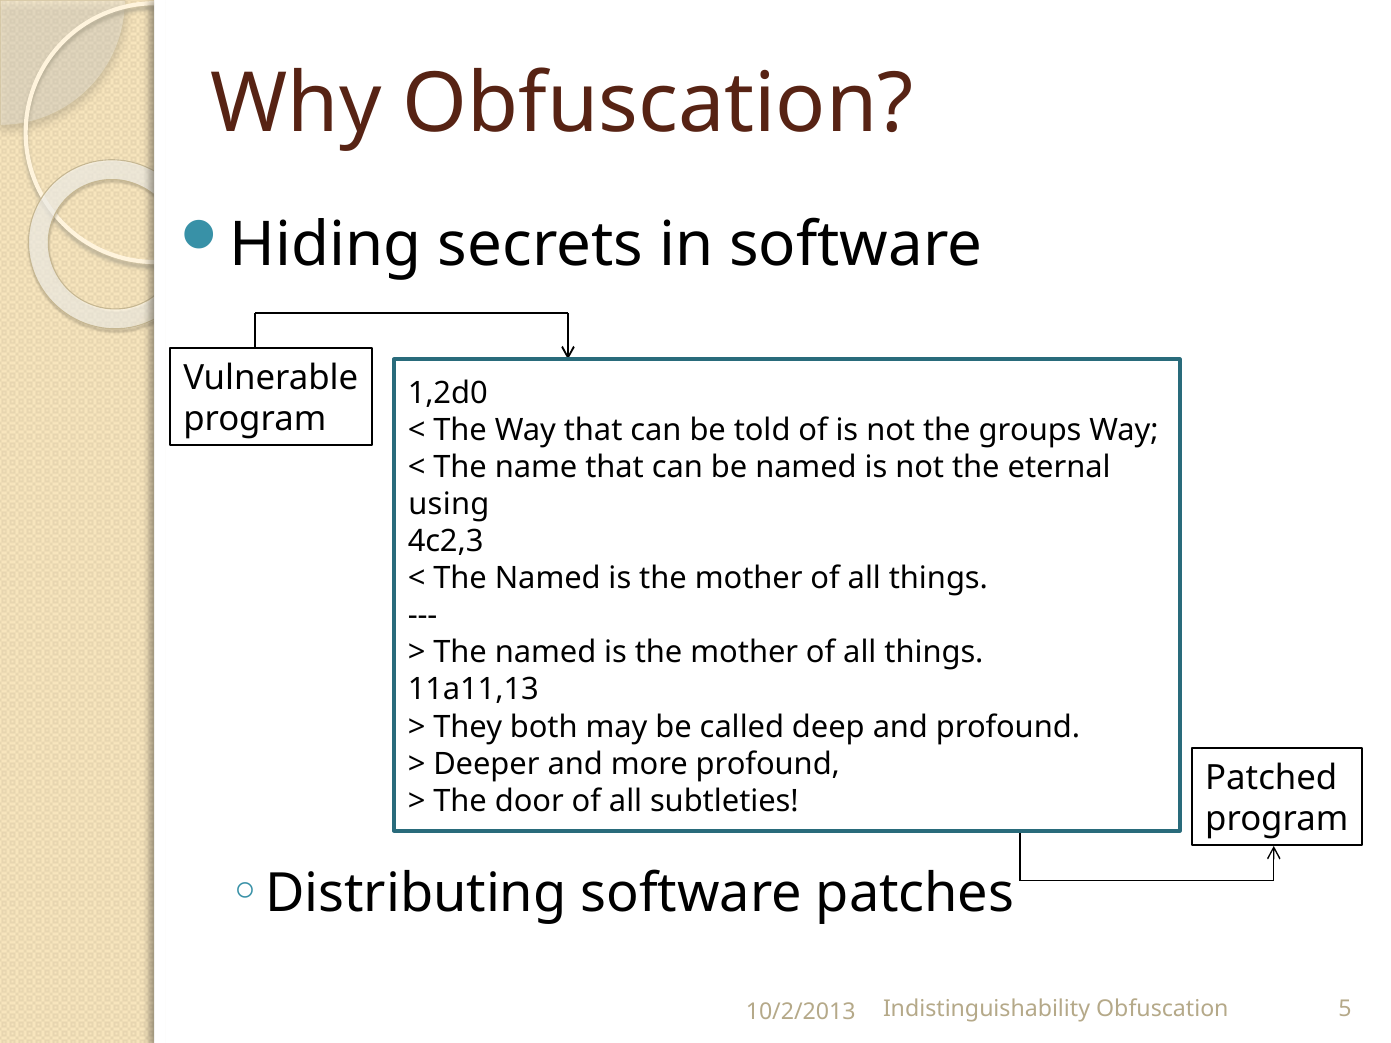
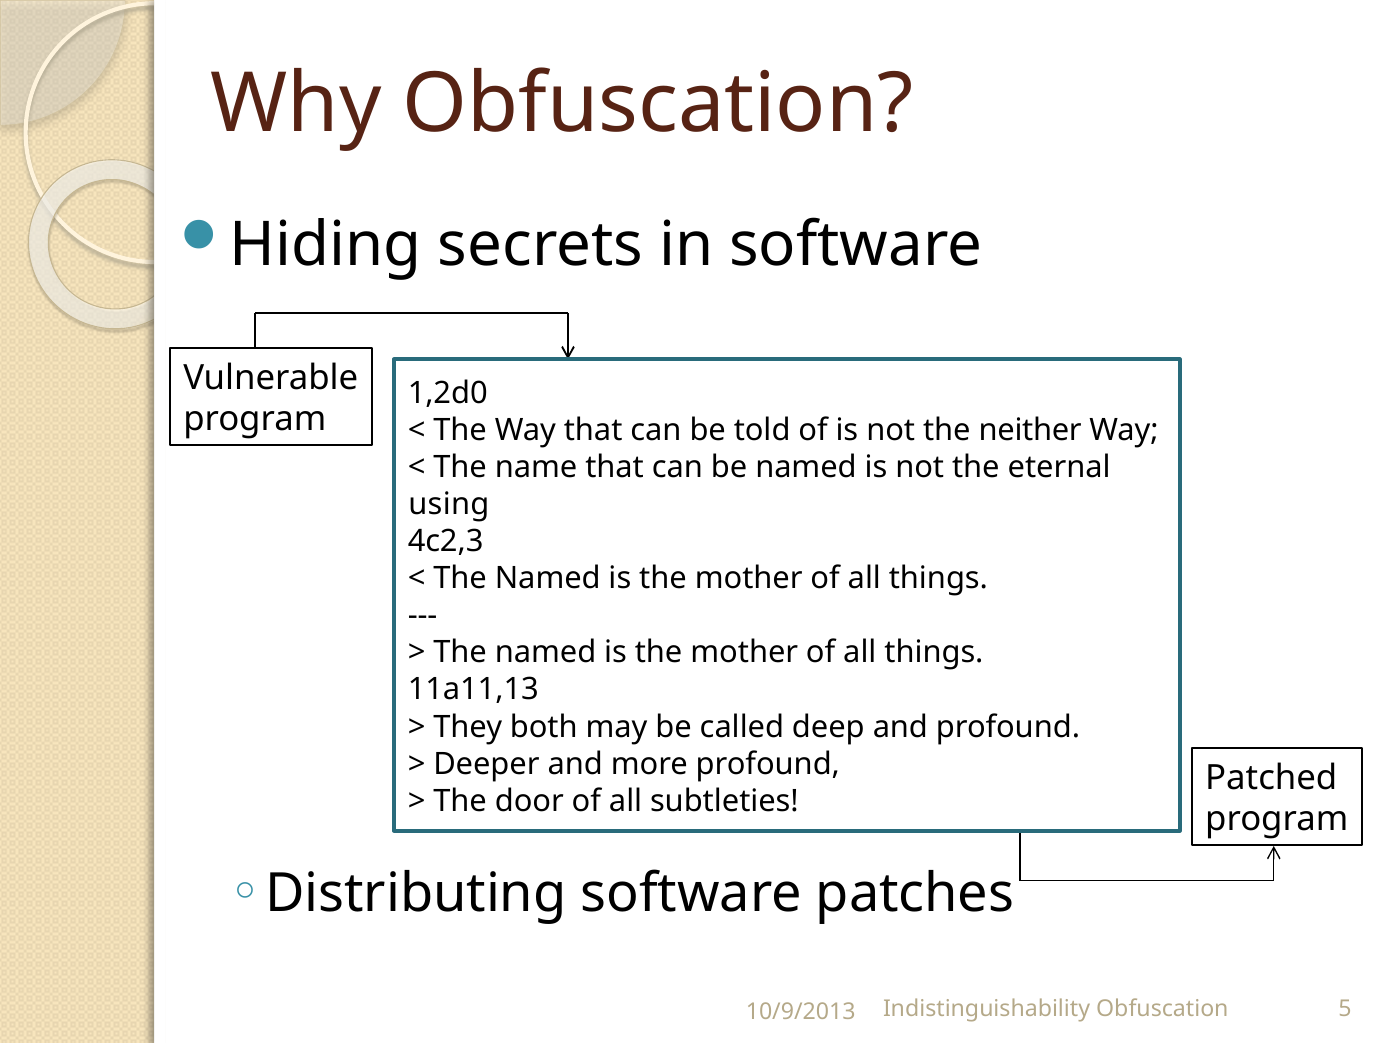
groups: groups -> neither (1030, 430)
10/2/2013: 10/2/2013 -> 10/9/2013 (801, 1012)
